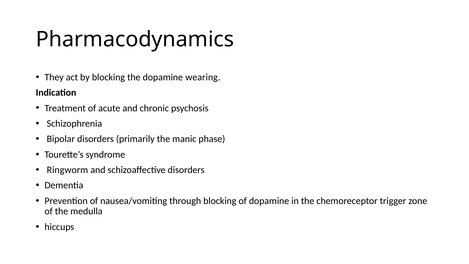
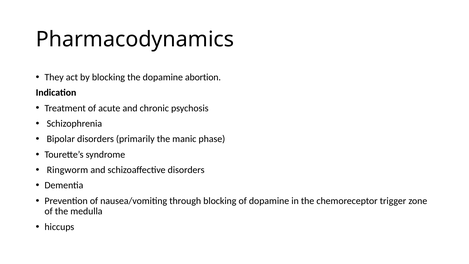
wearing: wearing -> abortion (203, 77)
